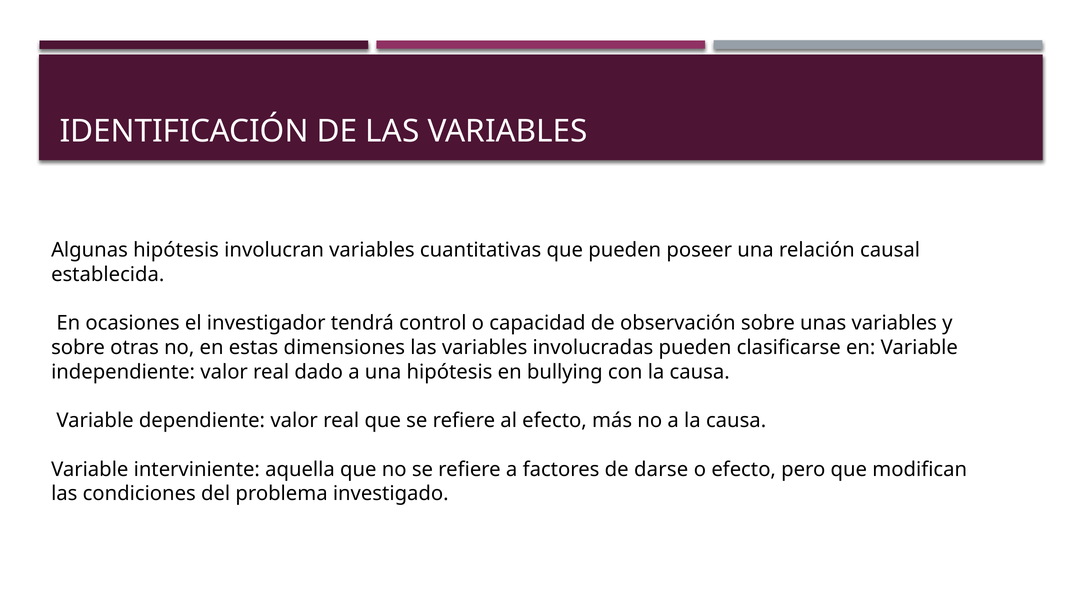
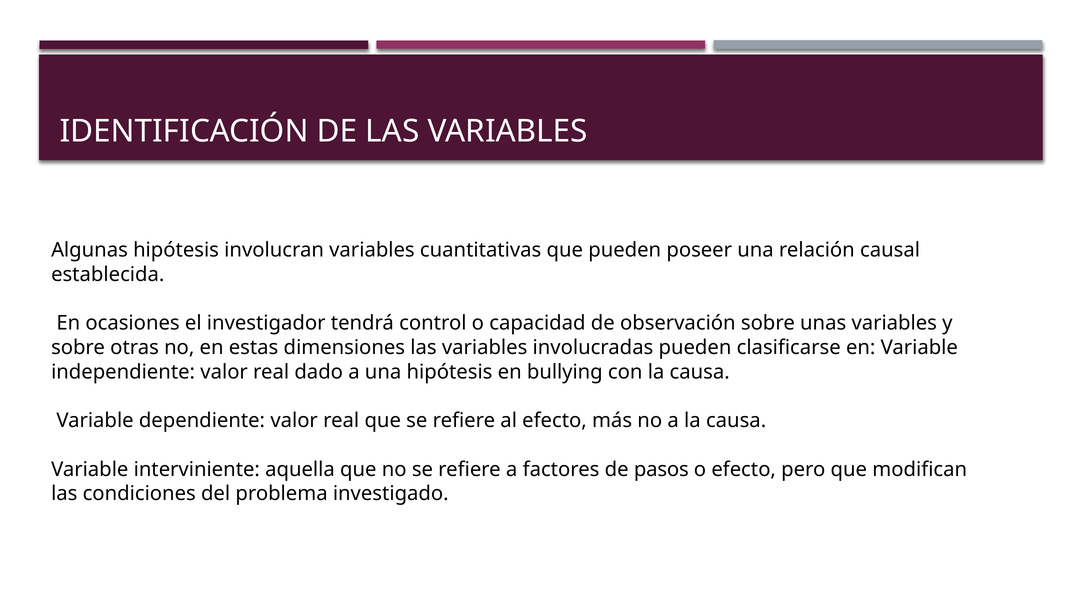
darse: darse -> pasos (661, 469)
